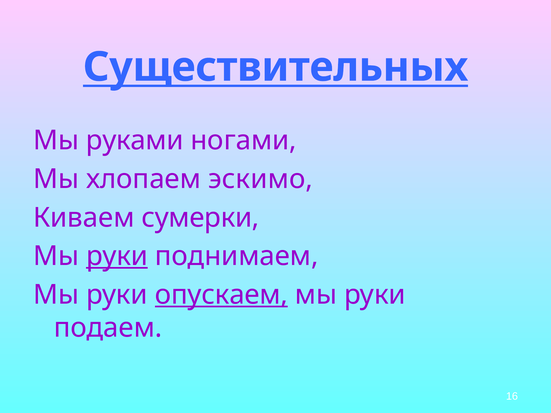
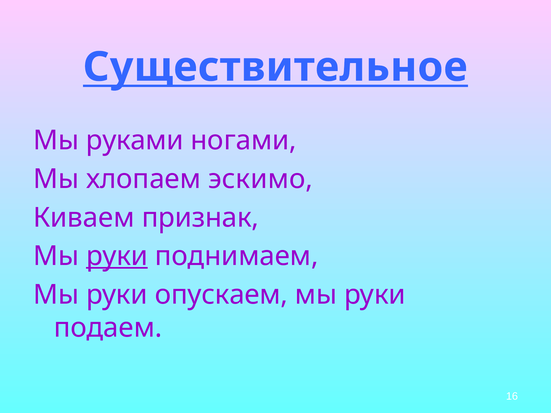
Существительных: Существительных -> Существительное (275, 67)
сумерки: сумерки -> признак (200, 218)
опускаем underline: present -> none (221, 295)
